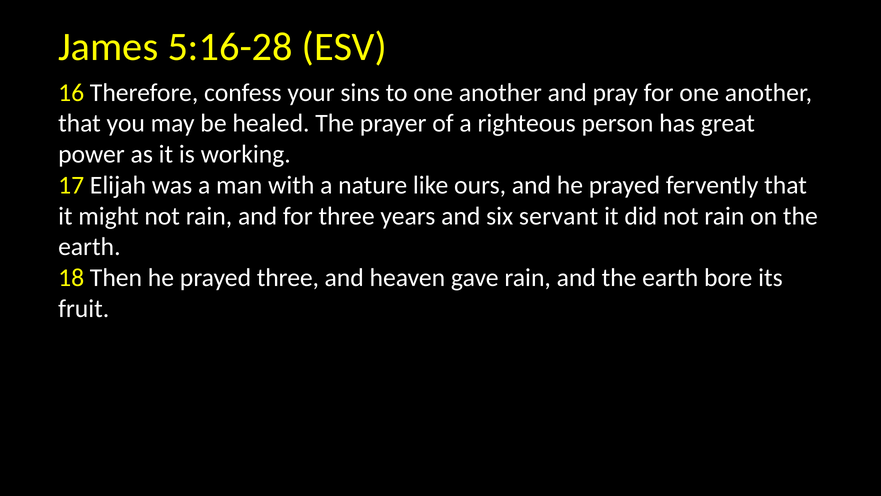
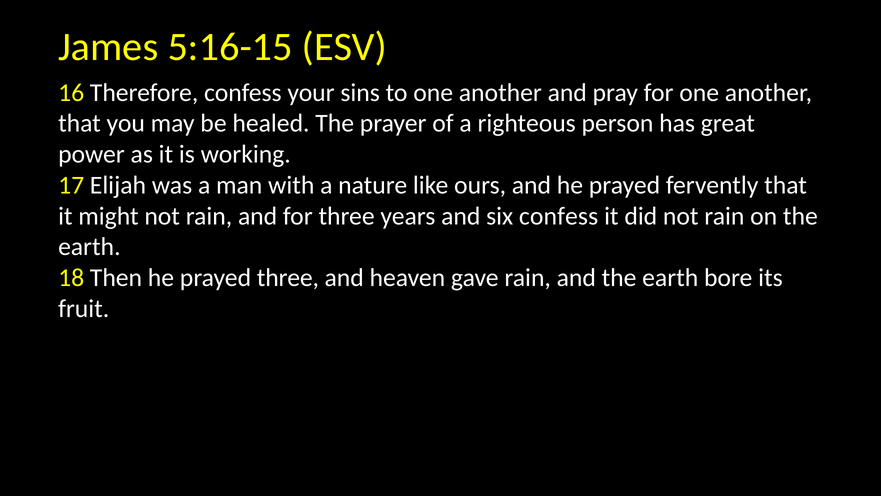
5:16-28: 5:16-28 -> 5:16-15 (230, 47)
six servant: servant -> confess (559, 216)
